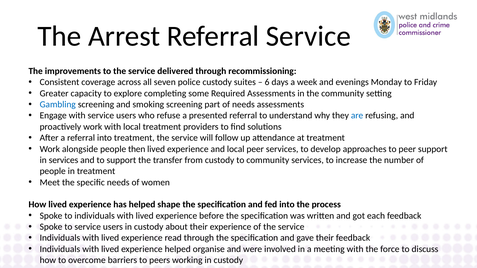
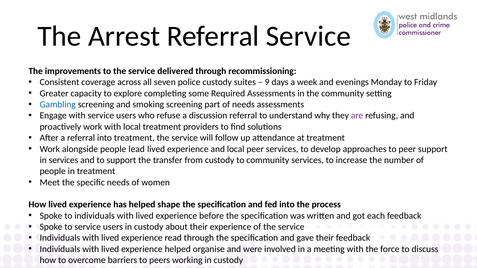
6: 6 -> 9 (267, 82)
presented: presented -> discussion (208, 116)
are colour: blue -> purple (357, 116)
then: then -> lead (137, 149)
